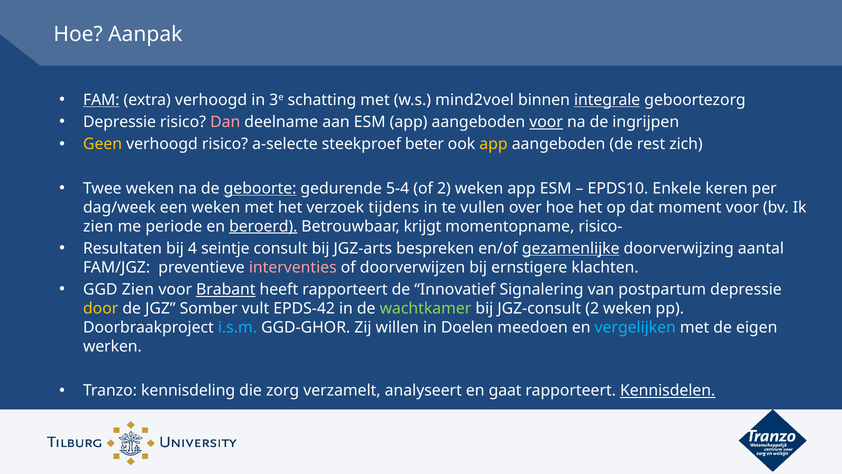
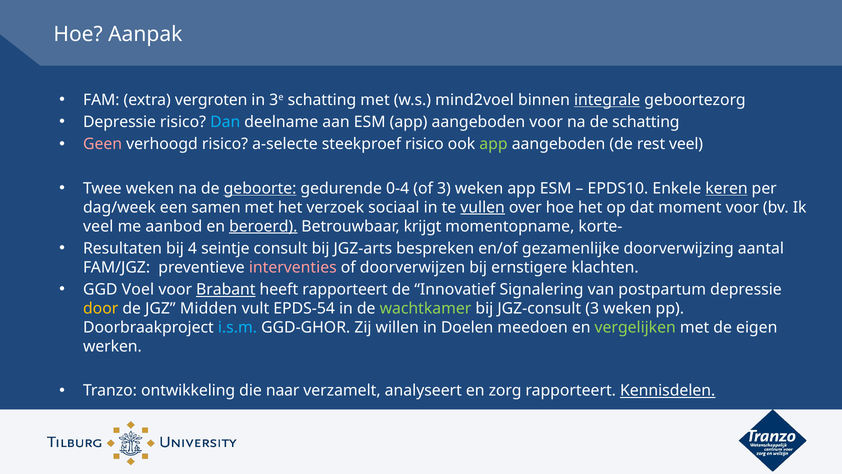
FAM underline: present -> none (101, 100)
extra verhoogd: verhoogd -> vergroten (211, 100)
Dan colour: pink -> light blue (225, 122)
voor underline: present -> none (546, 122)
de ingrijpen: ingrijpen -> schatting (646, 122)
Geen colour: yellow -> pink (103, 144)
steekproef beter: beter -> risico (424, 144)
app colour: yellow -> light green (493, 144)
rest zich: zich -> veel (686, 144)
5-4: 5-4 -> 0-4 (398, 188)
of 2: 2 -> 3 (444, 188)
keren underline: none -> present (726, 188)
een weken: weken -> samen (216, 207)
tijdens: tijdens -> sociaal (394, 207)
vullen underline: none -> present (483, 207)
zien: zien -> veel (98, 226)
periode: periode -> aanbod (174, 226)
risico-: risico- -> korte- (600, 226)
gezamenlijke underline: present -> none (571, 248)
GGD Zien: Zien -> Voel (138, 289)
Somber: Somber -> Midden (209, 308)
EPDS-42: EPDS-42 -> EPDS-54 (304, 308)
JGZ-consult 2: 2 -> 3 (592, 308)
vergelijken colour: light blue -> light green (635, 327)
kennisdeling: kennisdeling -> ontwikkeling (188, 390)
zorg: zorg -> naar (283, 390)
gaat: gaat -> zorg (505, 390)
